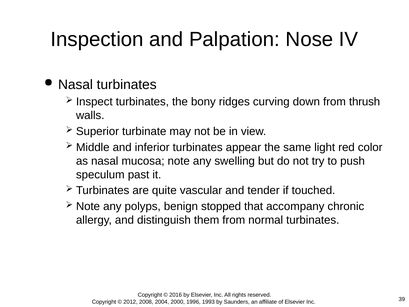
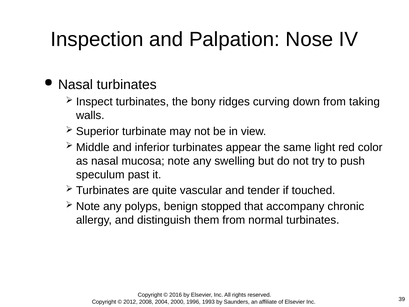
thrush: thrush -> taking (364, 102)
